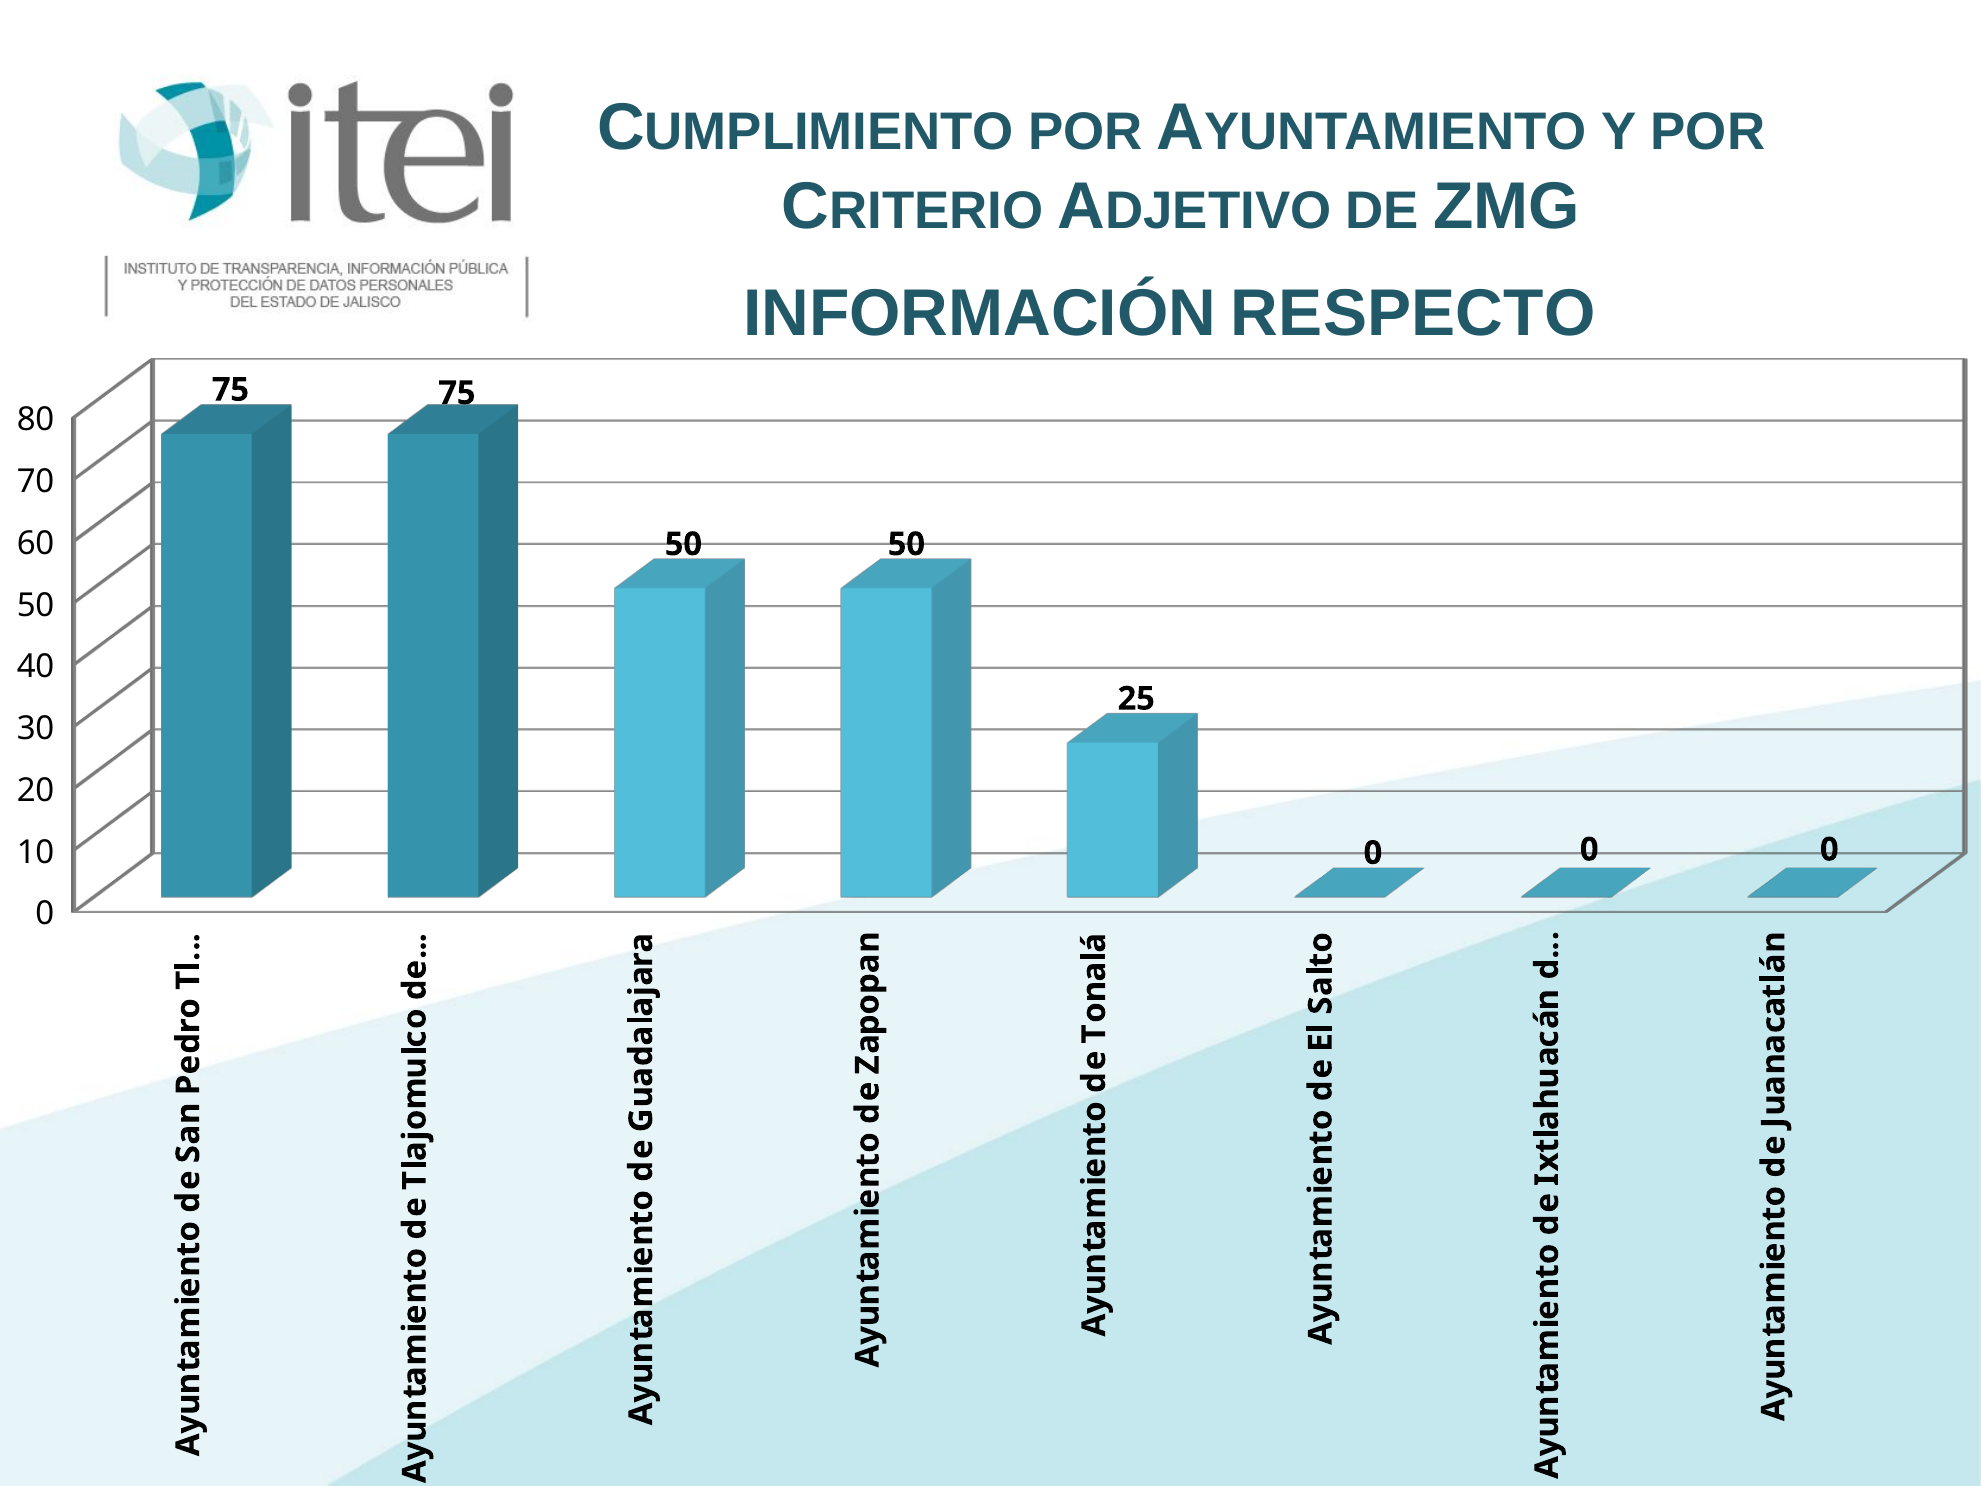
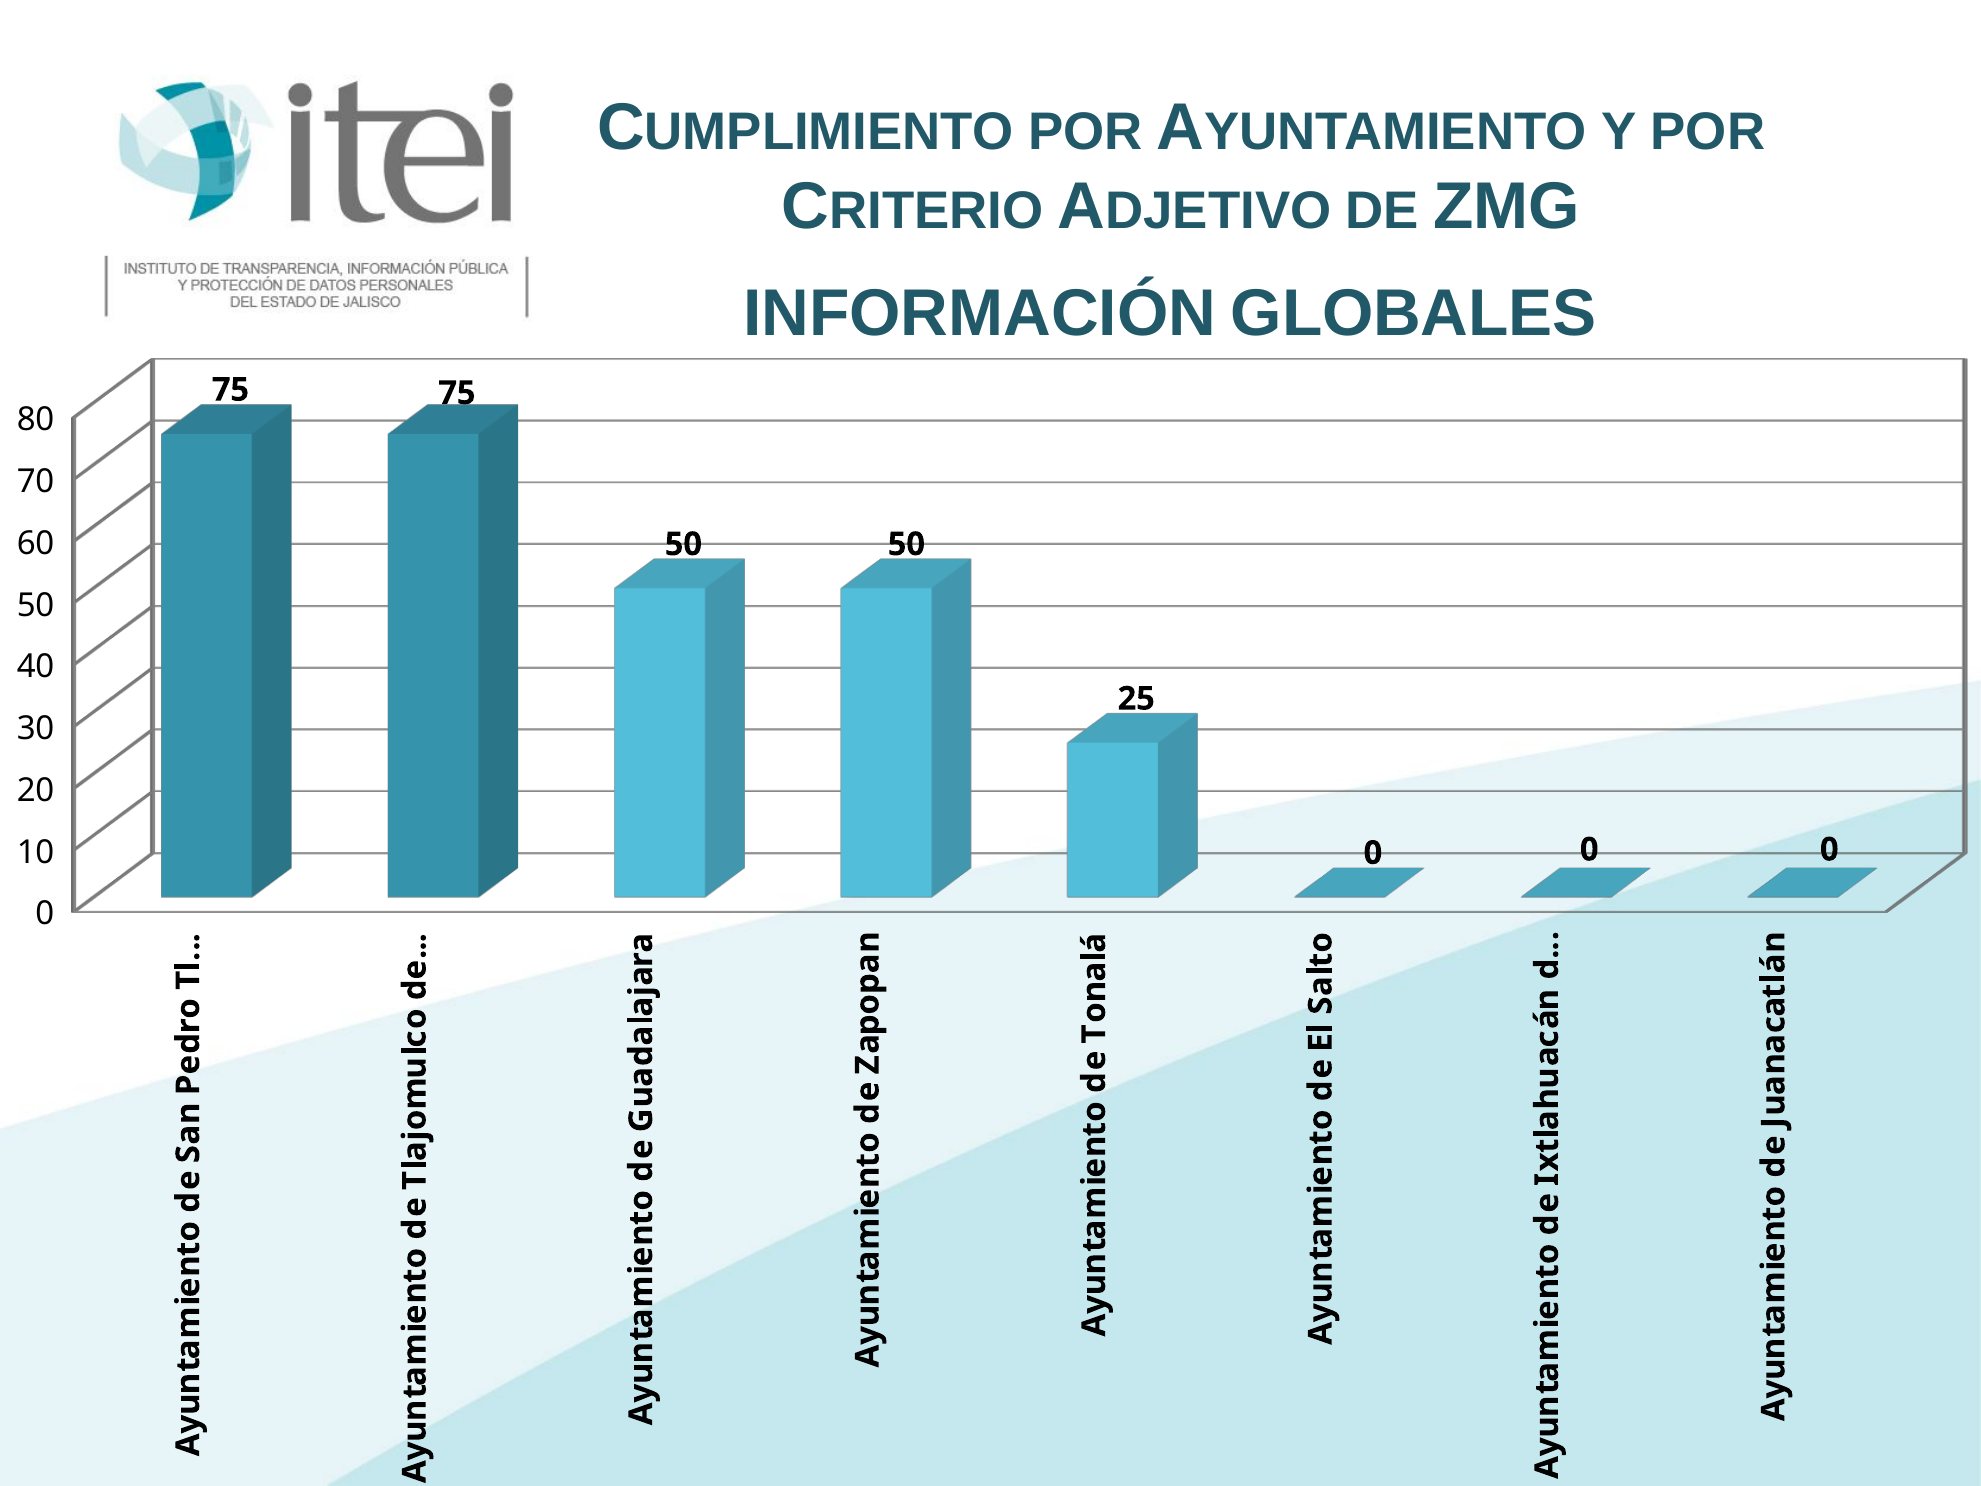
RESPECTO: RESPECTO -> GLOBALES (1414, 313)
